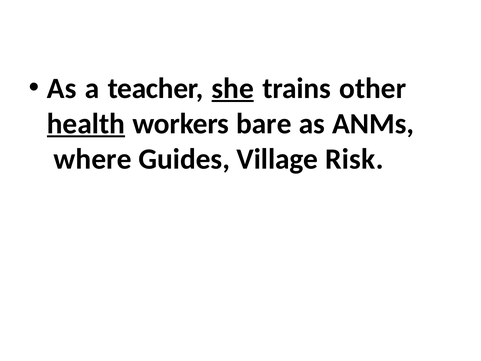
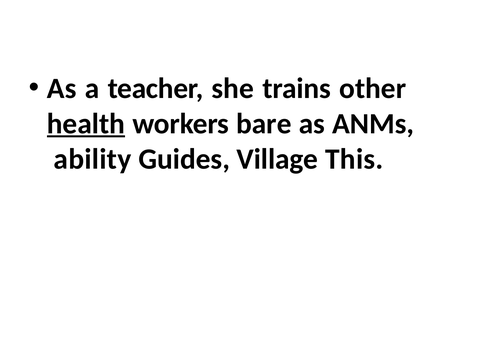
she underline: present -> none (233, 88)
where: where -> ability (92, 159)
Risk: Risk -> This (354, 159)
